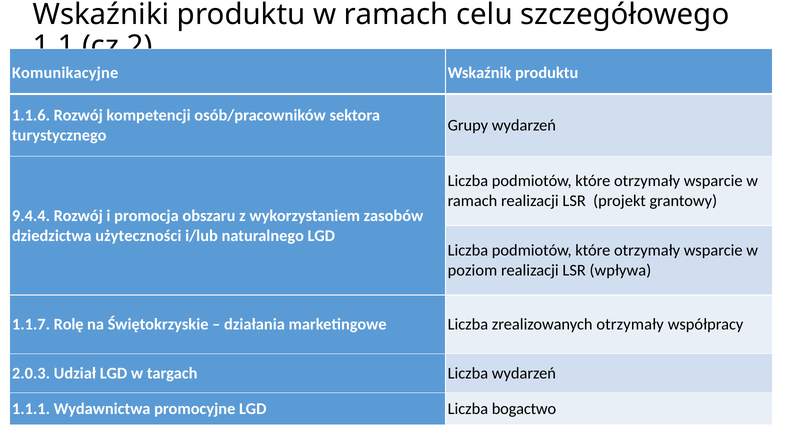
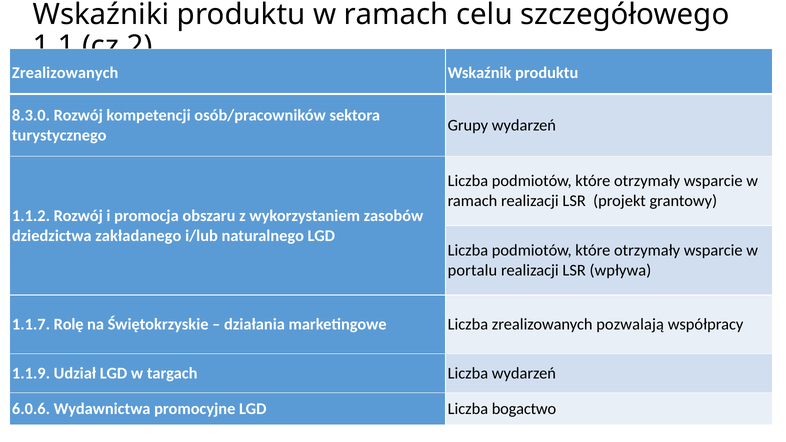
Komunikacyjne: Komunikacyjne -> Zrealizowanych (65, 73)
1.1.6: 1.1.6 -> 8.3.0 (31, 115)
9.4.4: 9.4.4 -> 1.1.2 (31, 216)
użyteczności: użyteczności -> zakładanego (138, 236)
poziom: poziom -> portalu (472, 271)
zrealizowanych otrzymały: otrzymały -> pozwalają (630, 325)
2.0.3: 2.0.3 -> 1.1.9 (31, 374)
1.1.1: 1.1.1 -> 6.0.6 (31, 409)
